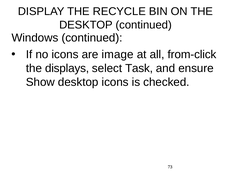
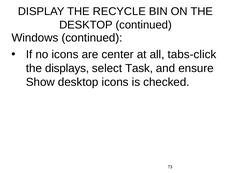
image: image -> center (118, 55)
from-click: from-click -> tabs-click (192, 55)
